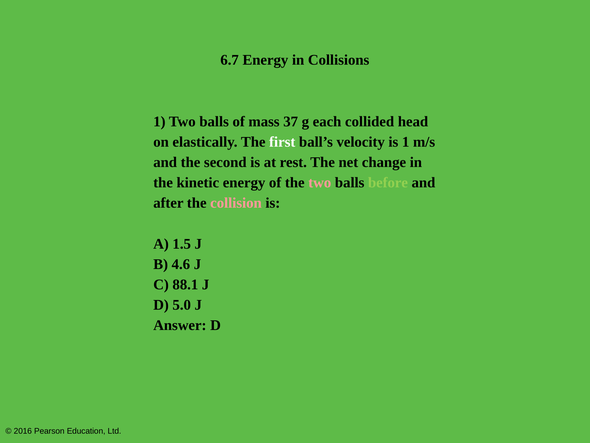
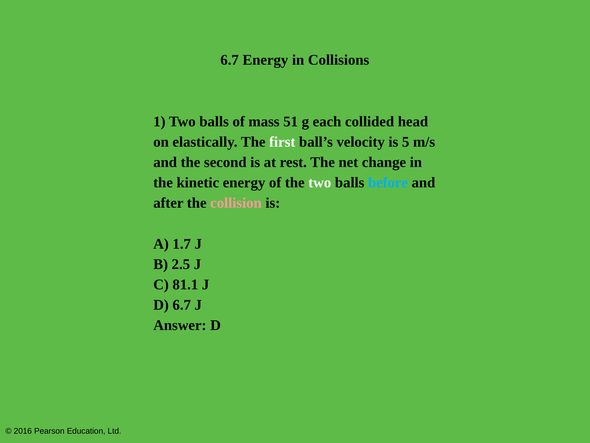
37: 37 -> 51 (291, 121)
is 1: 1 -> 5 (406, 142)
two colour: pink -> white (320, 182)
before colour: light green -> light blue (388, 182)
1.5: 1.5 -> 1.7 (182, 244)
4.6: 4.6 -> 2.5 (181, 264)
88.1: 88.1 -> 81.1 (185, 284)
5.0: 5.0 -> 6.7 (182, 305)
